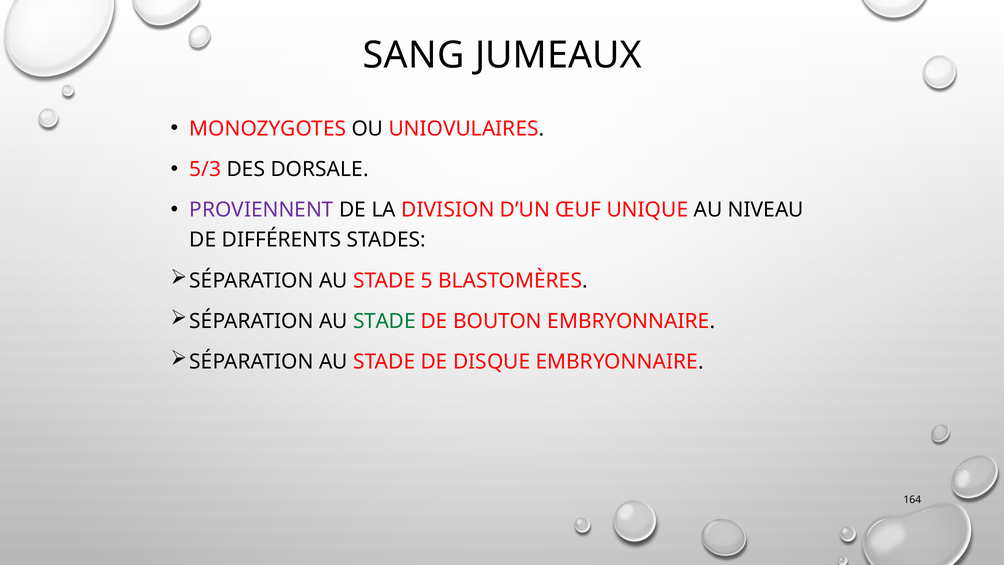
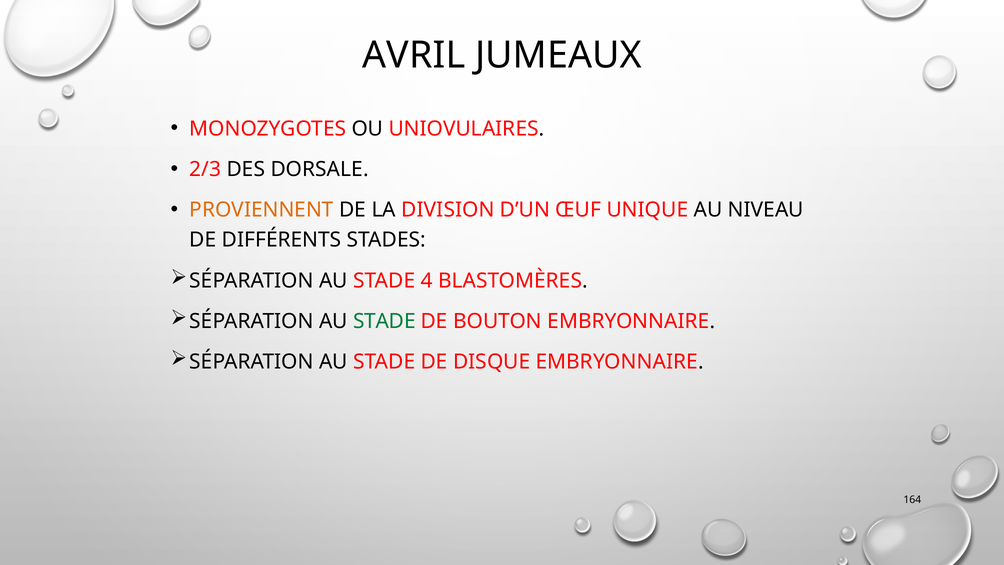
SANG: SANG -> AVRIL (414, 55)
5/3: 5/3 -> 2/3 (205, 169)
PROVIENNENT colour: purple -> orange (262, 210)
5: 5 -> 4 (427, 281)
